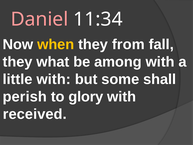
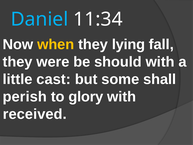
Daniel colour: pink -> light blue (39, 19)
from: from -> lying (128, 44)
what: what -> were (53, 62)
among: among -> should (118, 62)
little with: with -> cast (54, 79)
